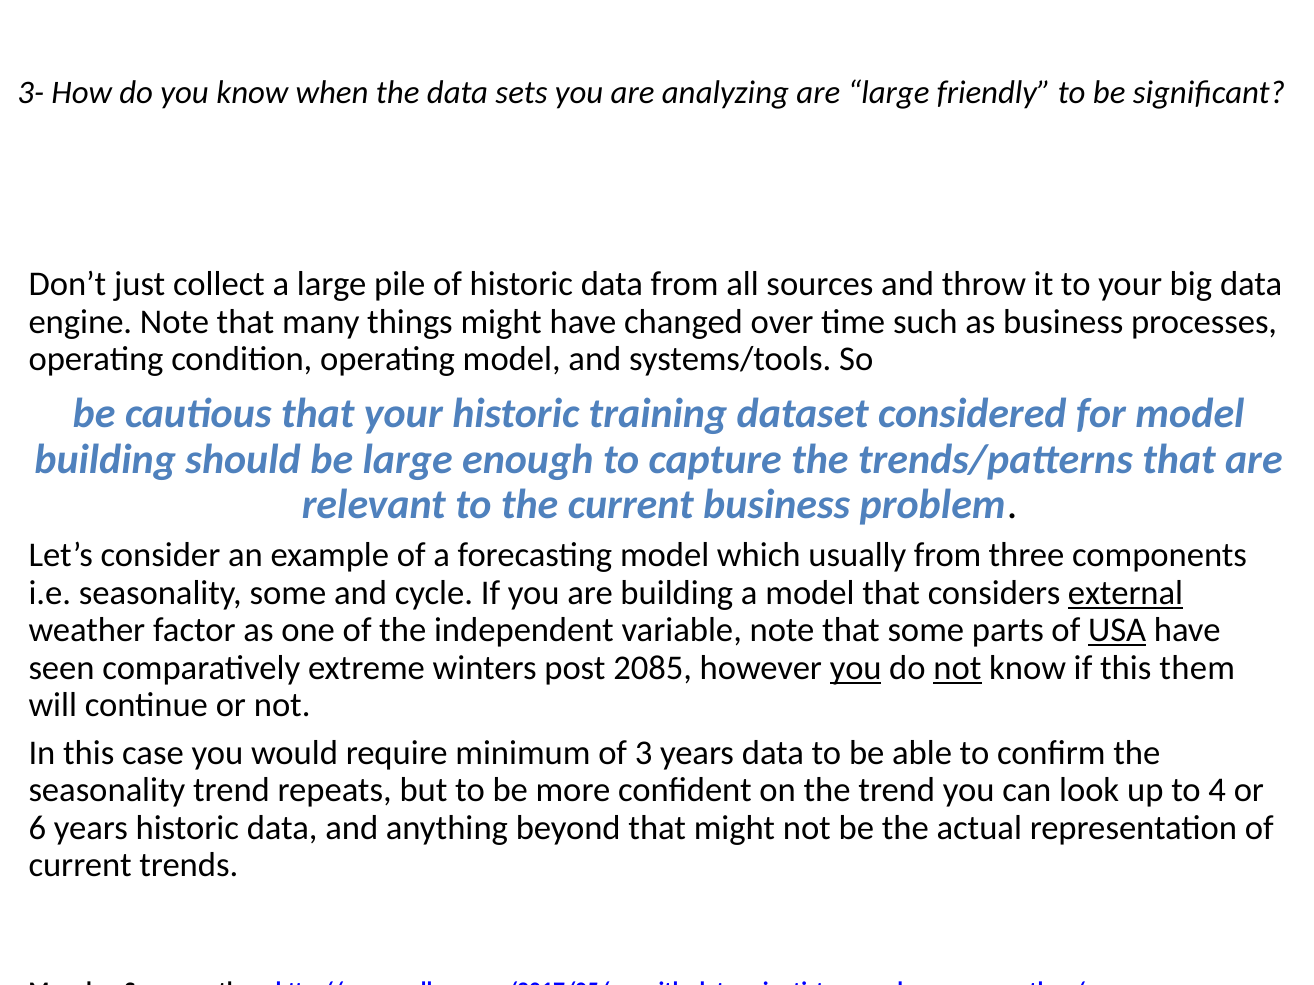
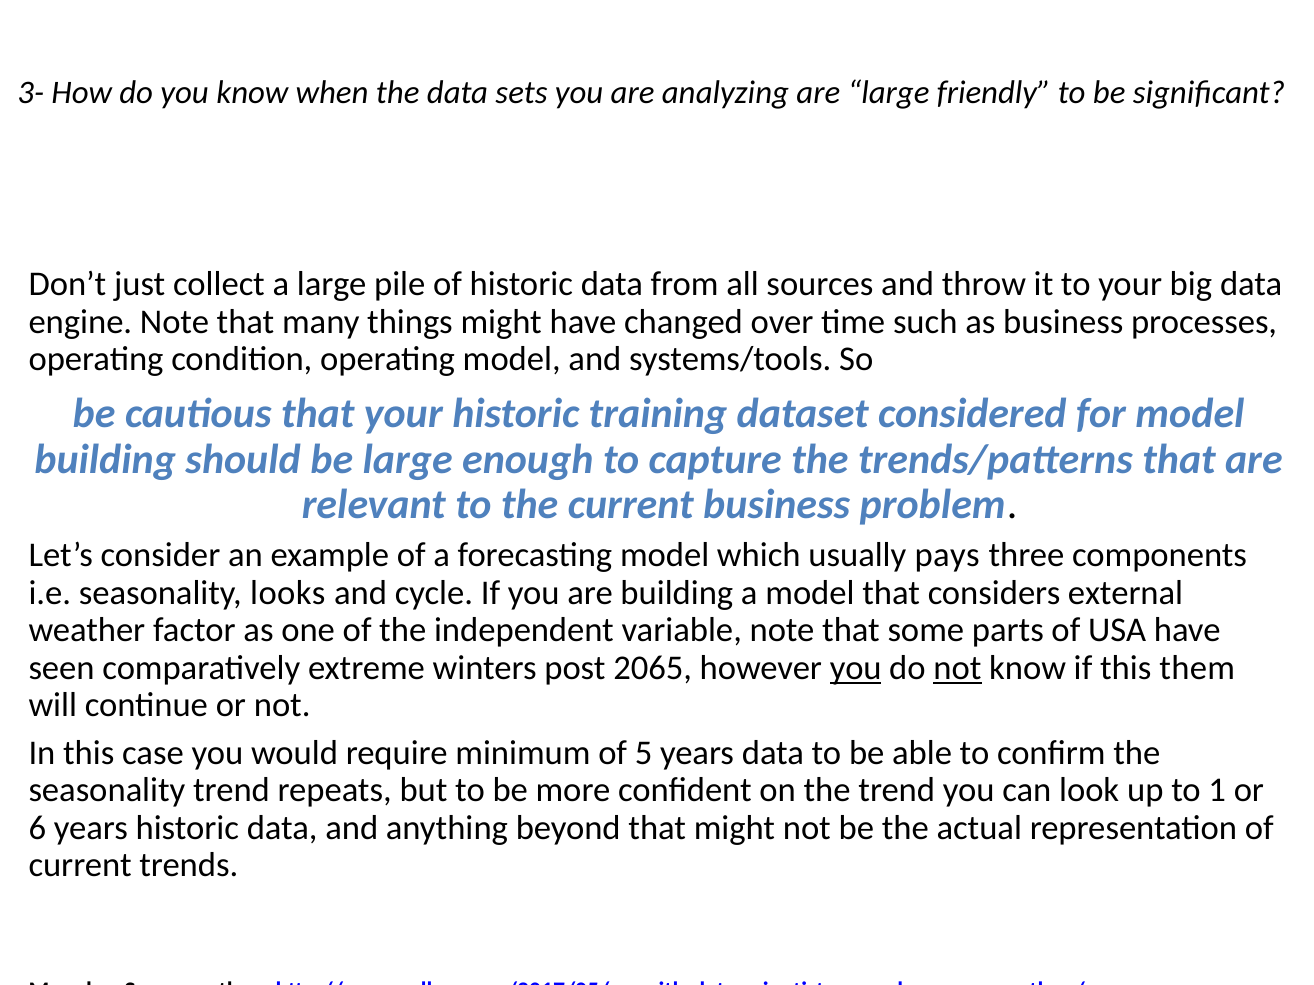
usually from: from -> pays (947, 556)
seasonality some: some -> looks (288, 593)
external underline: present -> none (1125, 593)
USA underline: present -> none (1117, 631)
2085: 2085 -> 2065 (653, 668)
3: 3 -> 5 (644, 753)
4: 4 -> 1 (1217, 791)
